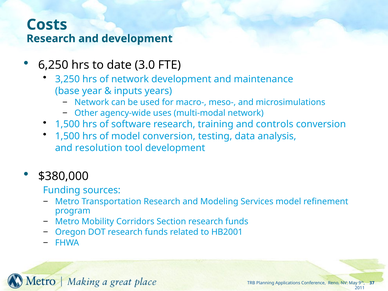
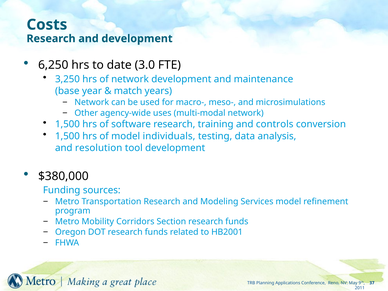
inputs: inputs -> match (128, 91)
model conversion: conversion -> individuals (169, 136)
